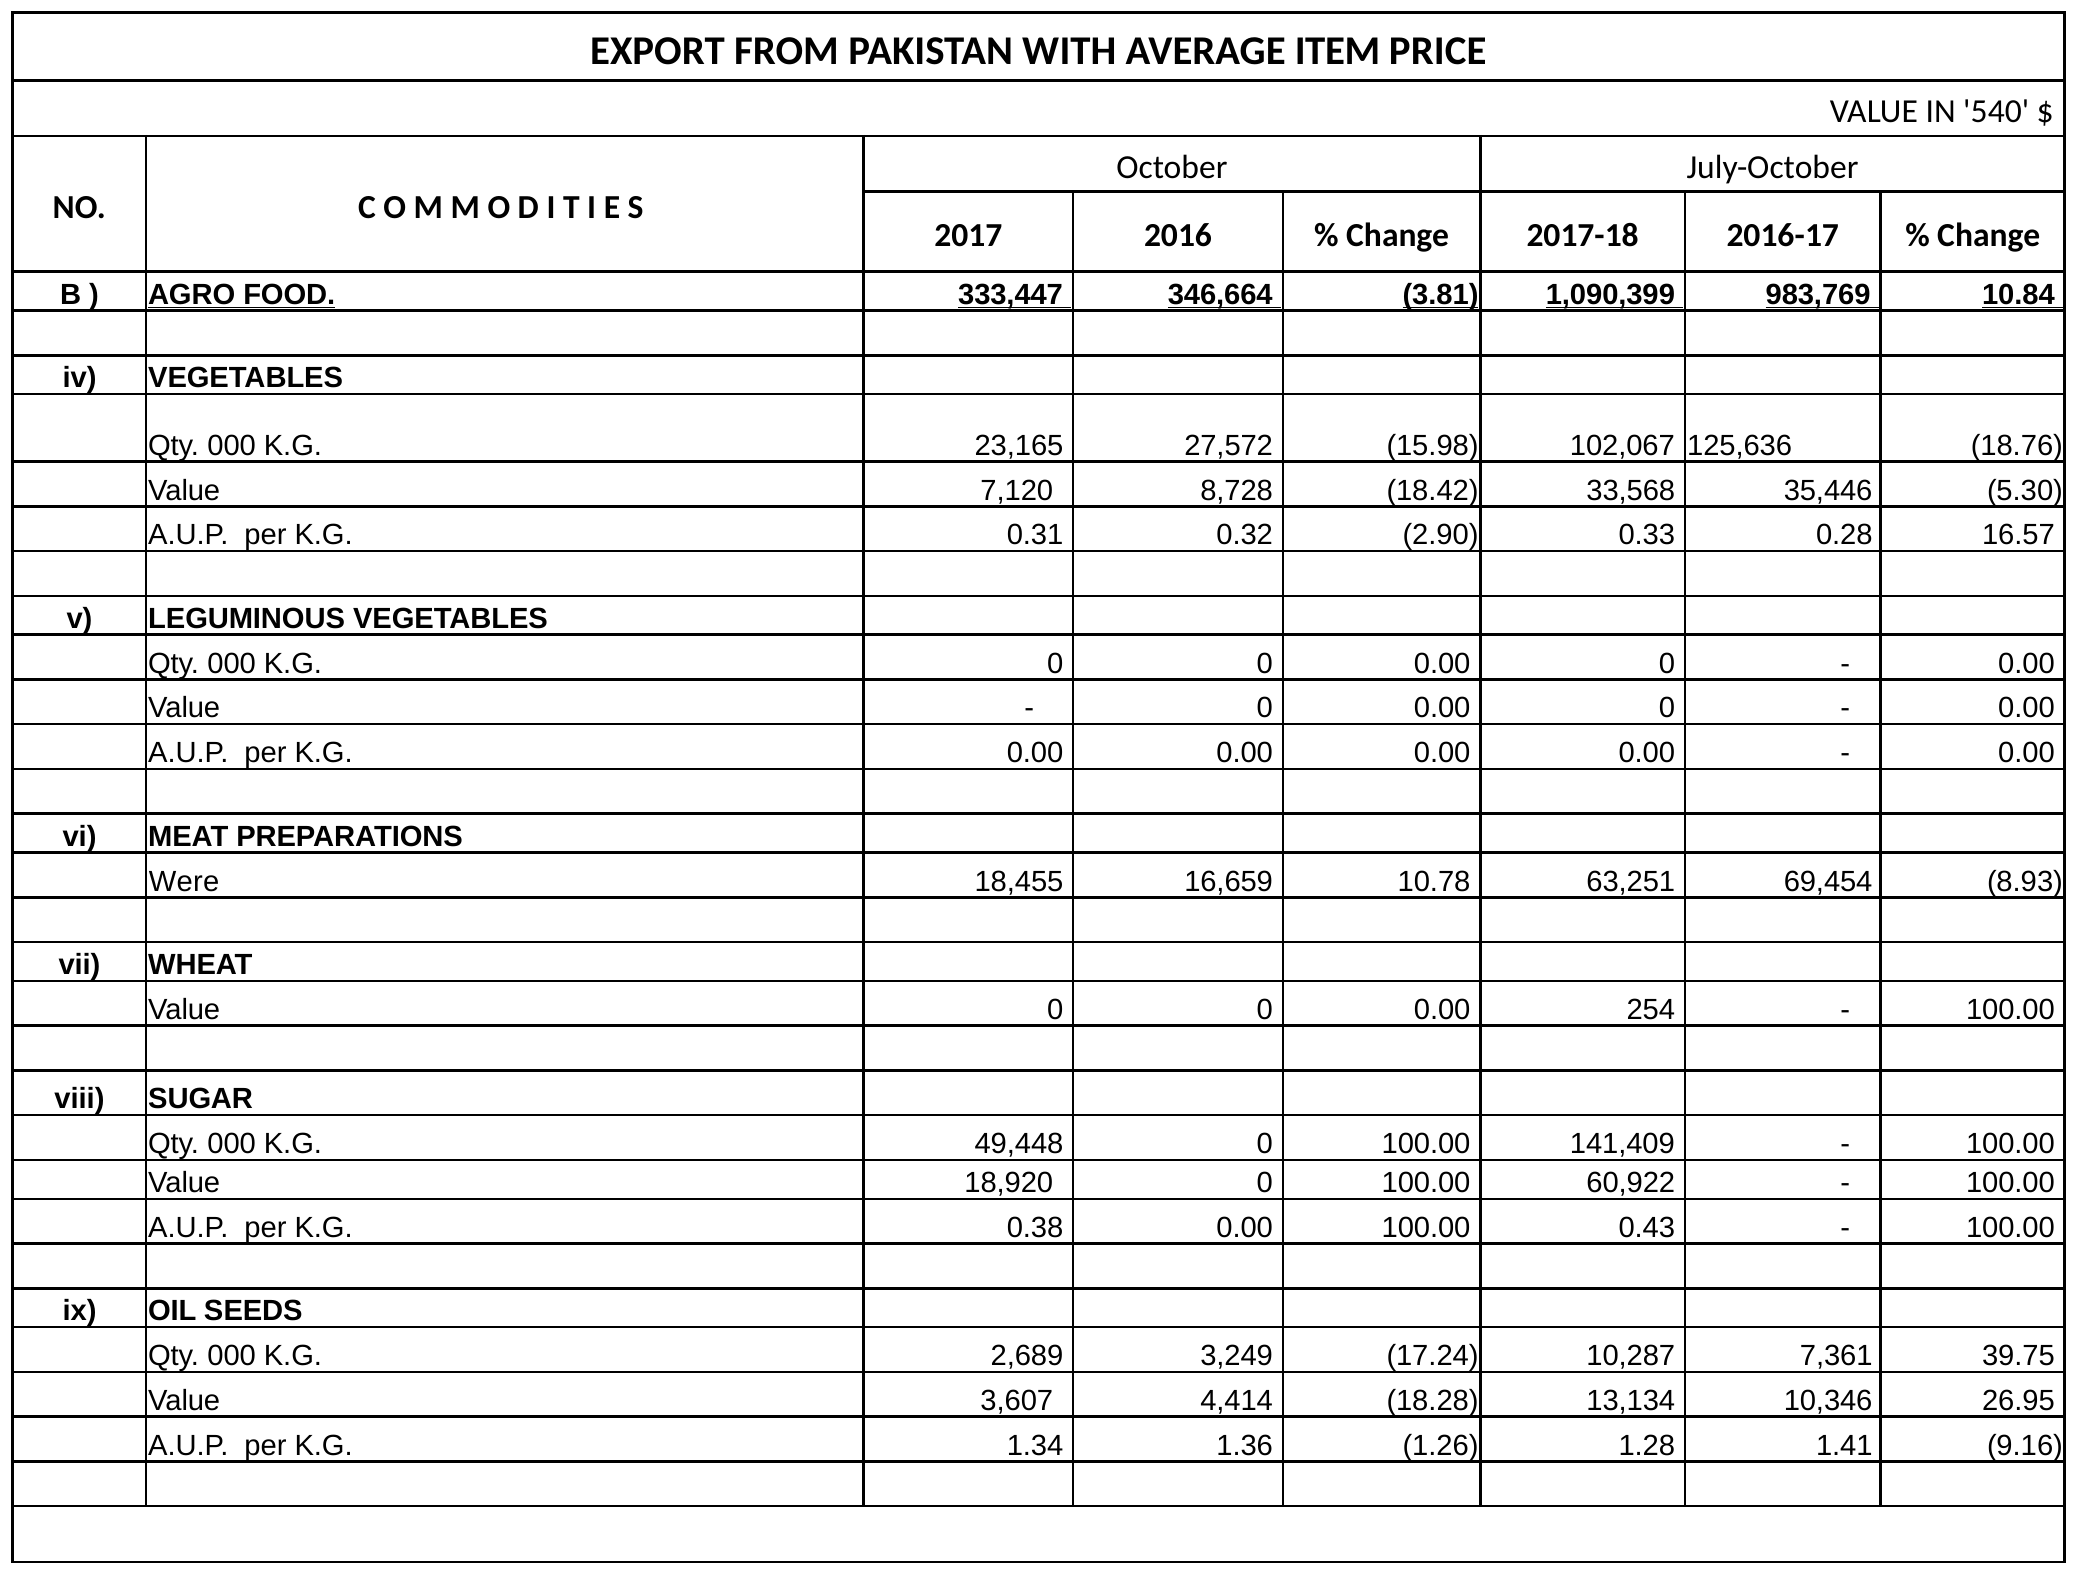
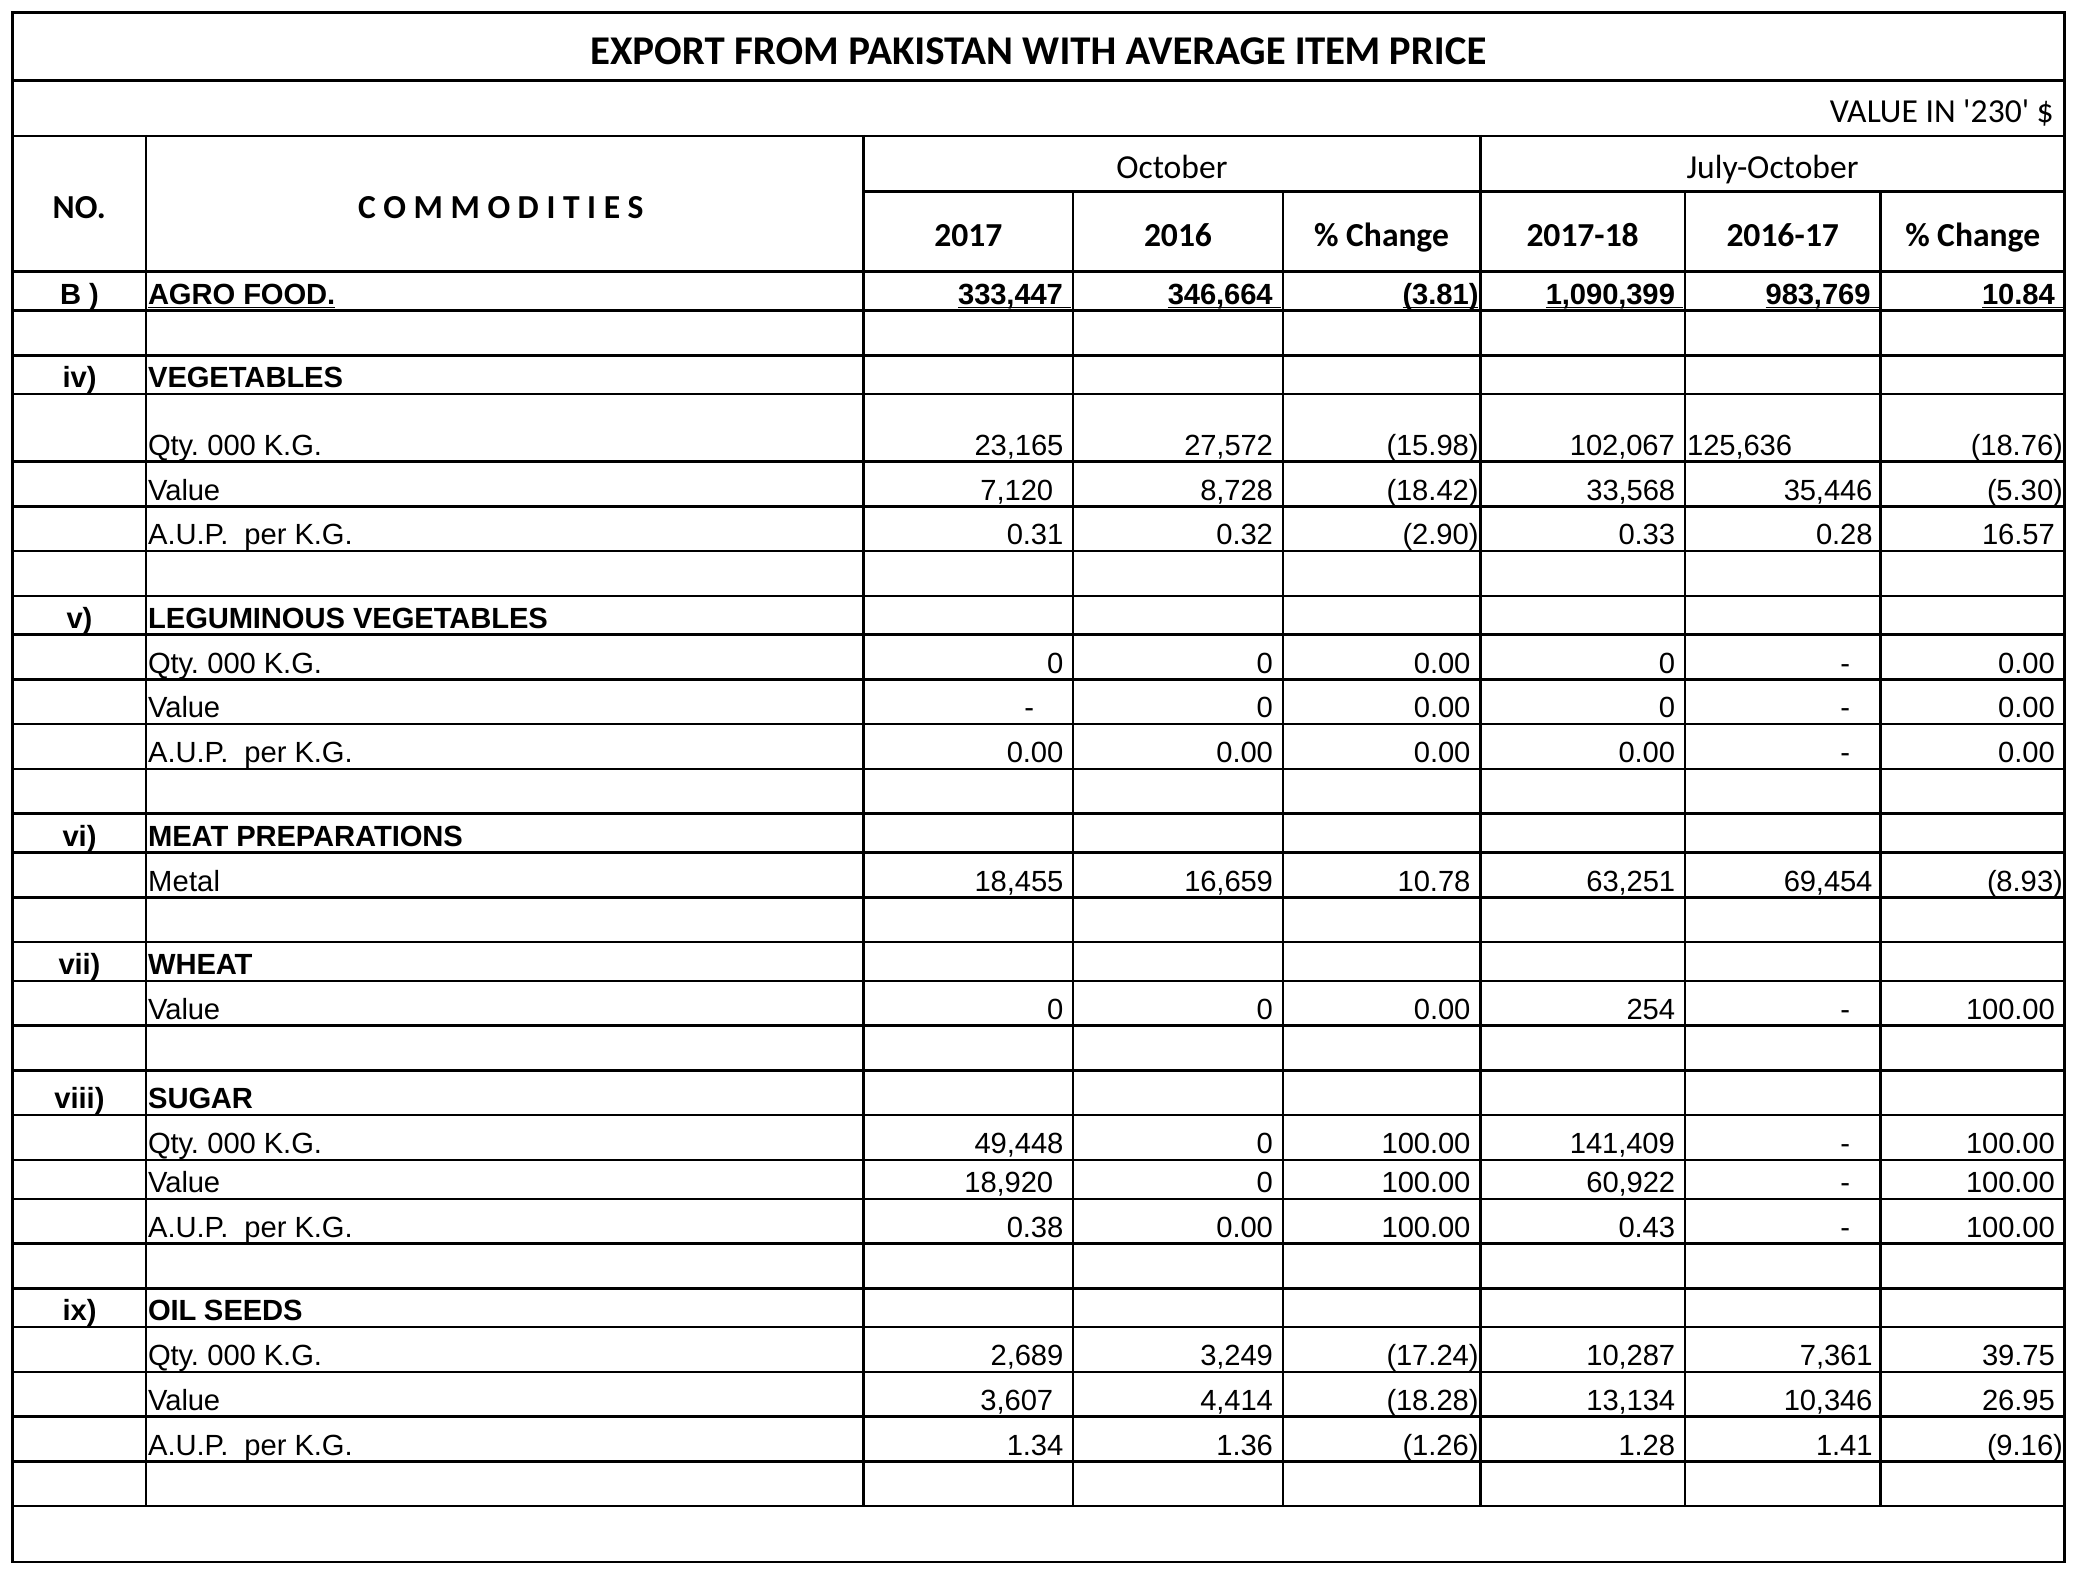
540: 540 -> 230 (1996, 112)
Were: Were -> Metal (184, 881)
